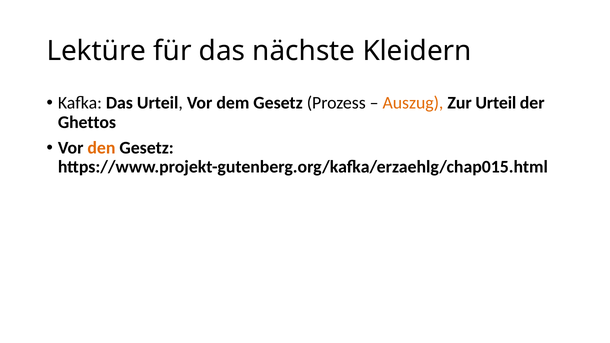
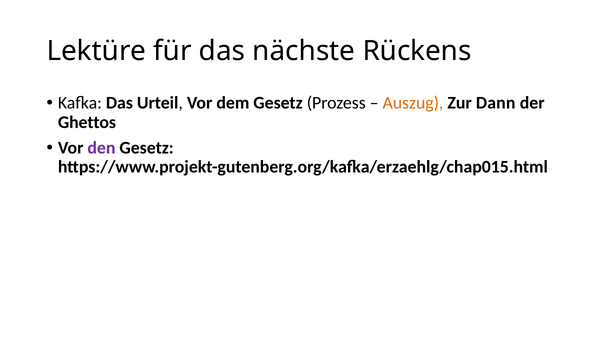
Kleidern: Kleidern -> Rückens (417, 51)
Zur Urteil: Urteil -> Dann (496, 103)
den colour: orange -> purple (101, 148)
